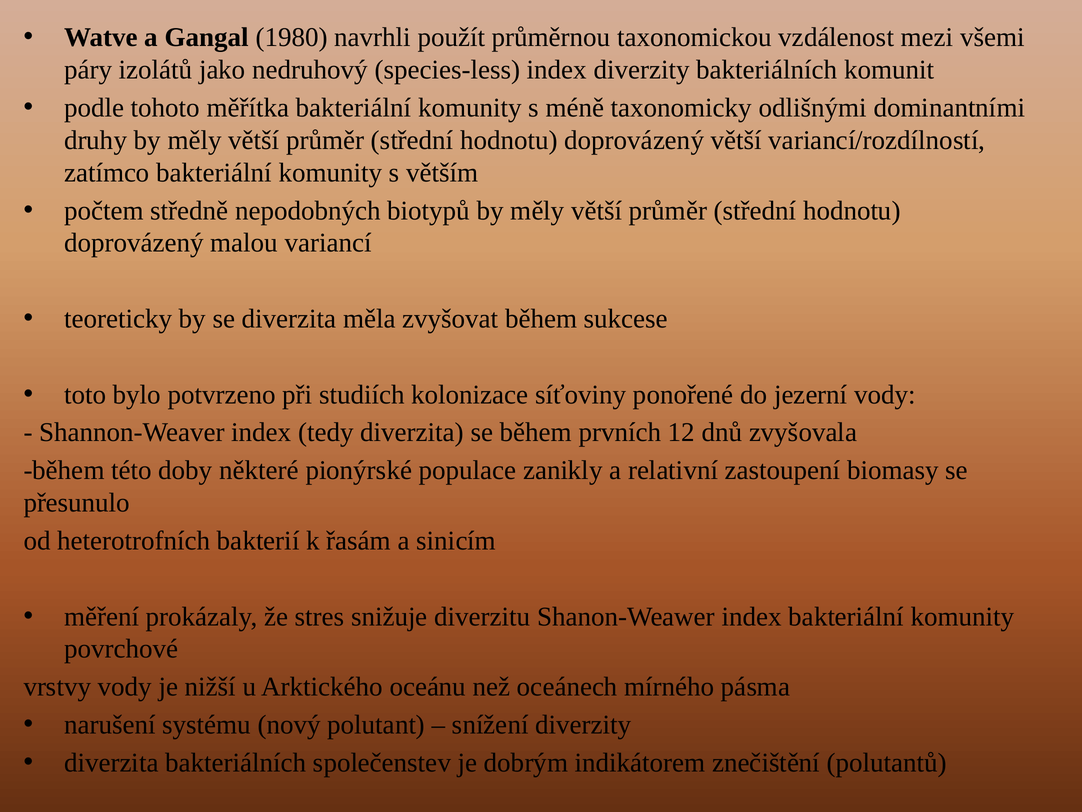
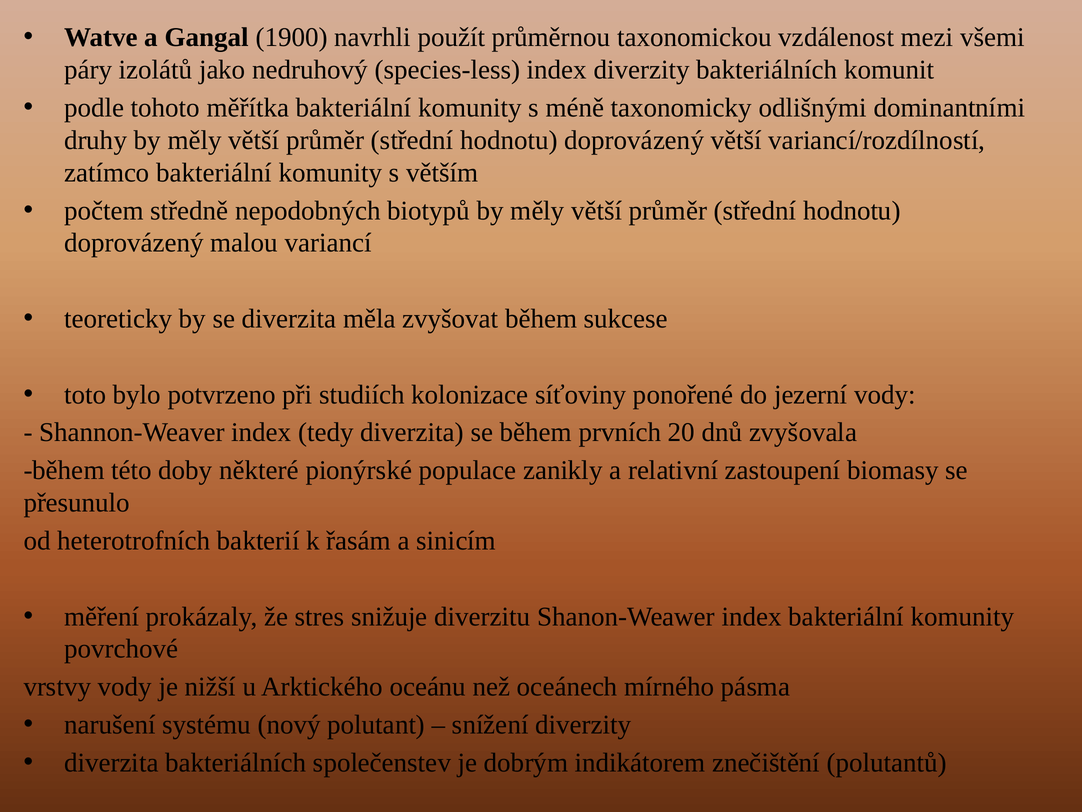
1980: 1980 -> 1900 (292, 37)
12: 12 -> 20 (681, 432)
